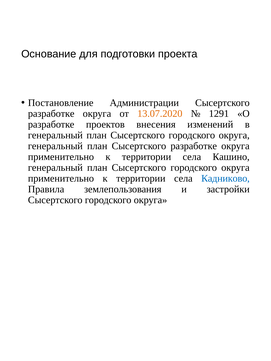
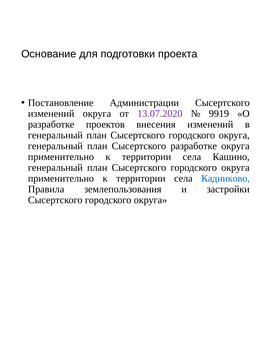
разработке: разработке -> изменений (51, 114)
13.07.2020 colour: orange -> purple (160, 114)
1291: 1291 -> 9919 (219, 114)
